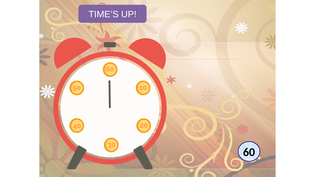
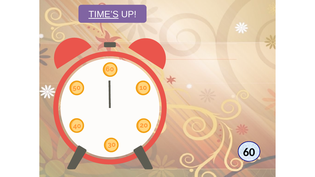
TIME’S underline: none -> present (104, 14)
